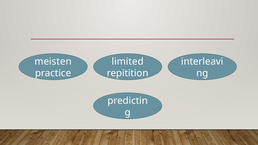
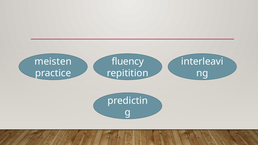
limited: limited -> fluency (128, 62)
